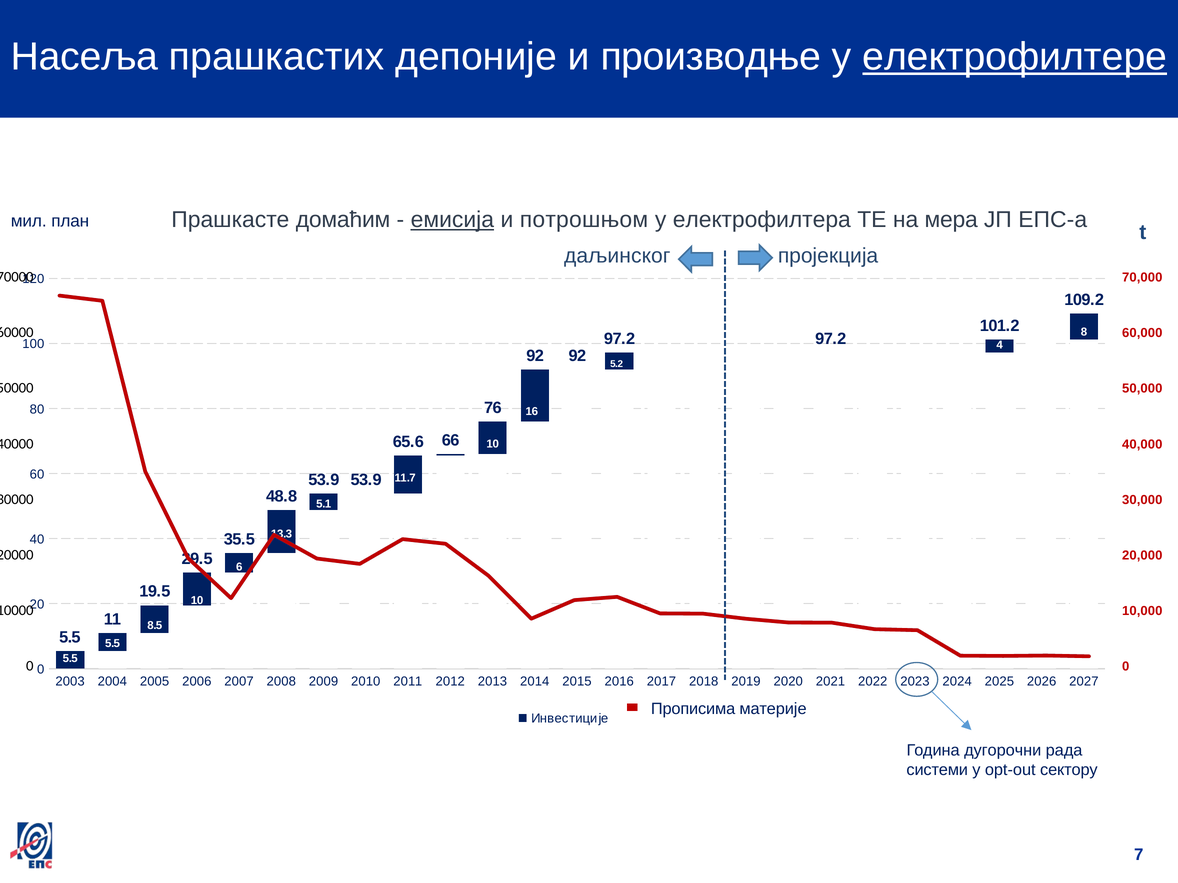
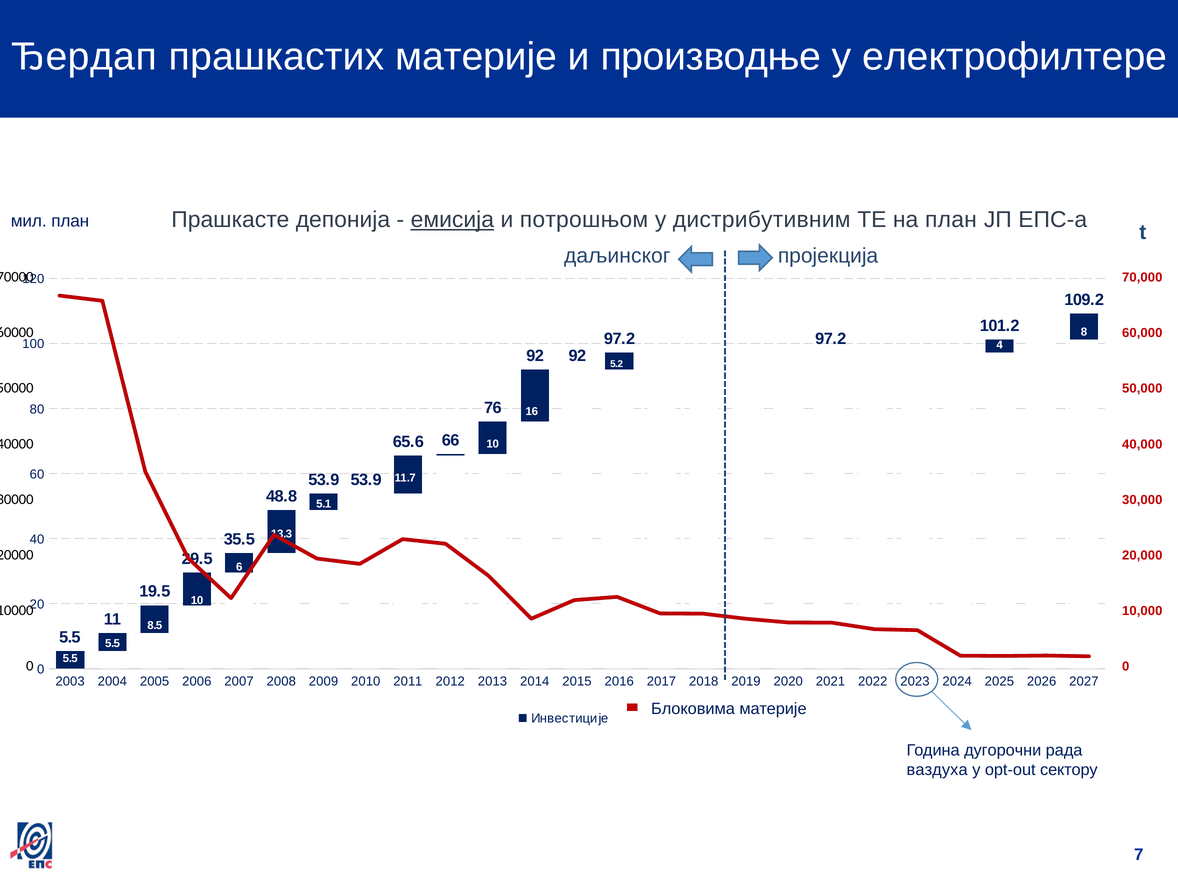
Насеља: Насеља -> Ђердап (84, 57)
прашкастих депоније: депоније -> материје (476, 57)
електрофилтере underline: present -> none (1015, 57)
домаћим: домаћим -> депонија (343, 220)
електрофилтера: електрофилтера -> дистрибутивним (762, 220)
на мера: мера -> план (951, 220)
Прописима: Прописима -> Блоковима (693, 709)
системи: системи -> ваздуха (937, 770)
